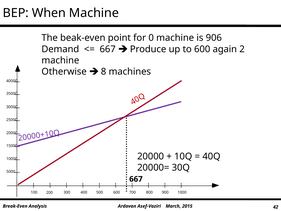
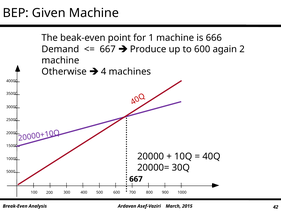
When: When -> Given (49, 13)
for 0: 0 -> 1 (151, 38)
906: 906 -> 666 (214, 38)
8: 8 -> 4 (104, 72)
